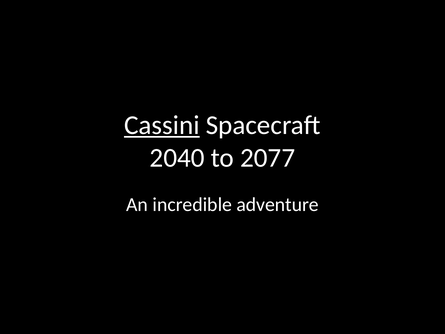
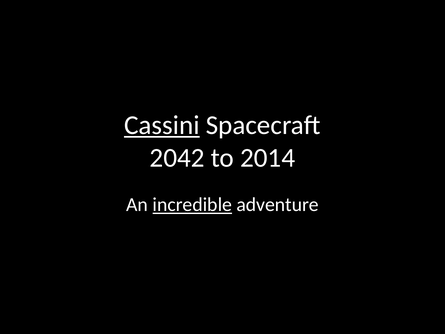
2040: 2040 -> 2042 (177, 158)
2077: 2077 -> 2014 (268, 158)
incredible underline: none -> present (192, 205)
